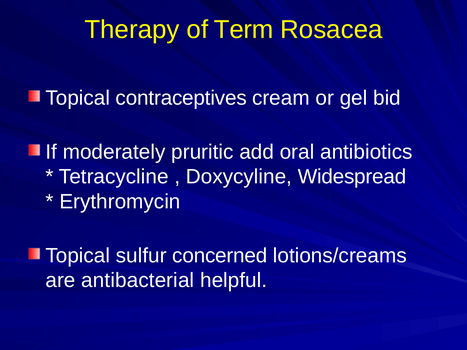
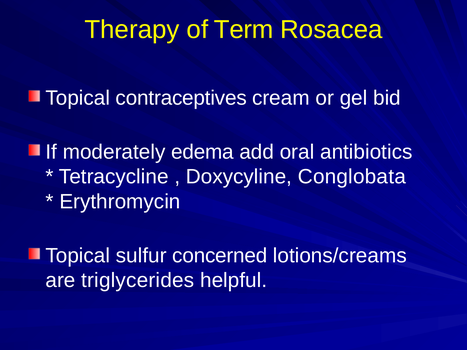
pruritic: pruritic -> edema (203, 152)
Widespread: Widespread -> Conglobata (352, 177)
antibacterial: antibacterial -> triglycerides (138, 281)
